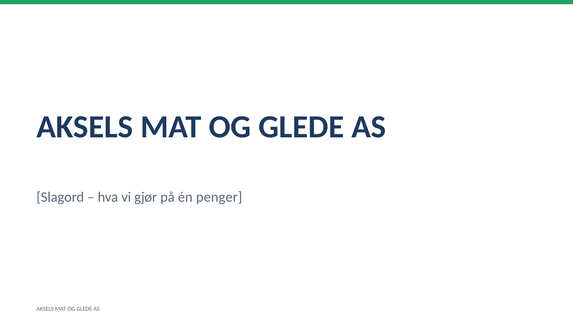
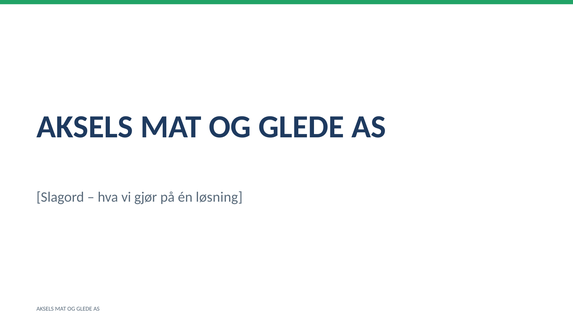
penger: penger -> løsning (219, 197)
